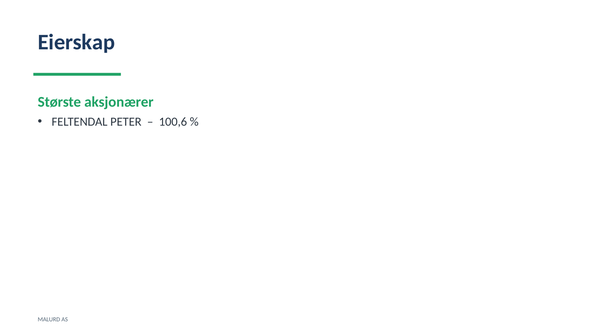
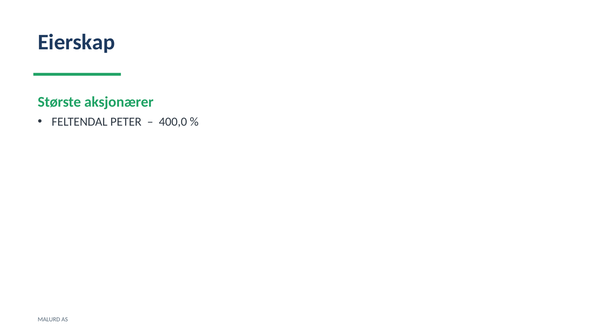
100,6: 100,6 -> 400,0 (173, 122)
